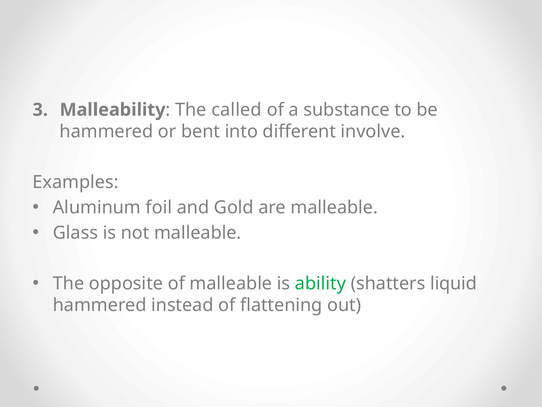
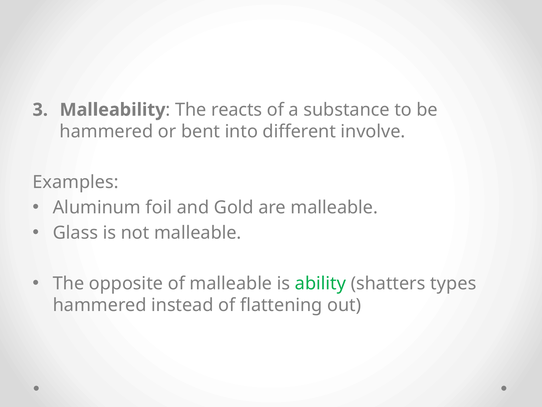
called: called -> reacts (237, 110)
liquid: liquid -> types (453, 283)
